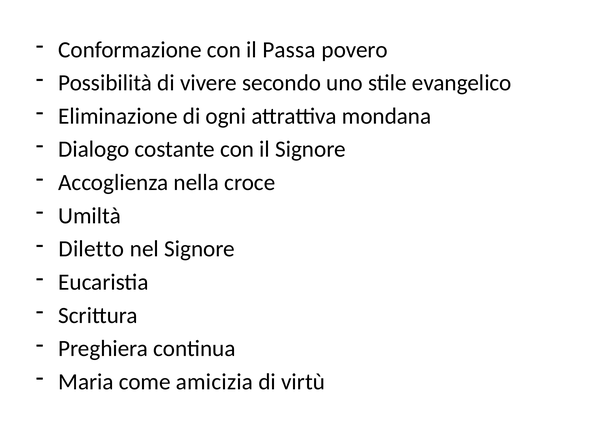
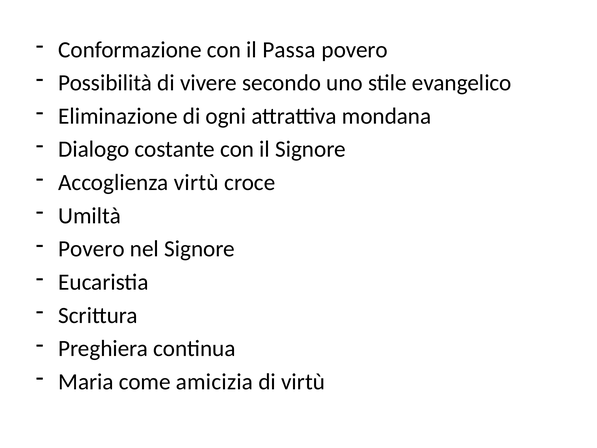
Accoglienza nella: nella -> virtù (196, 182)
Diletto: Diletto -> Povero (91, 249)
